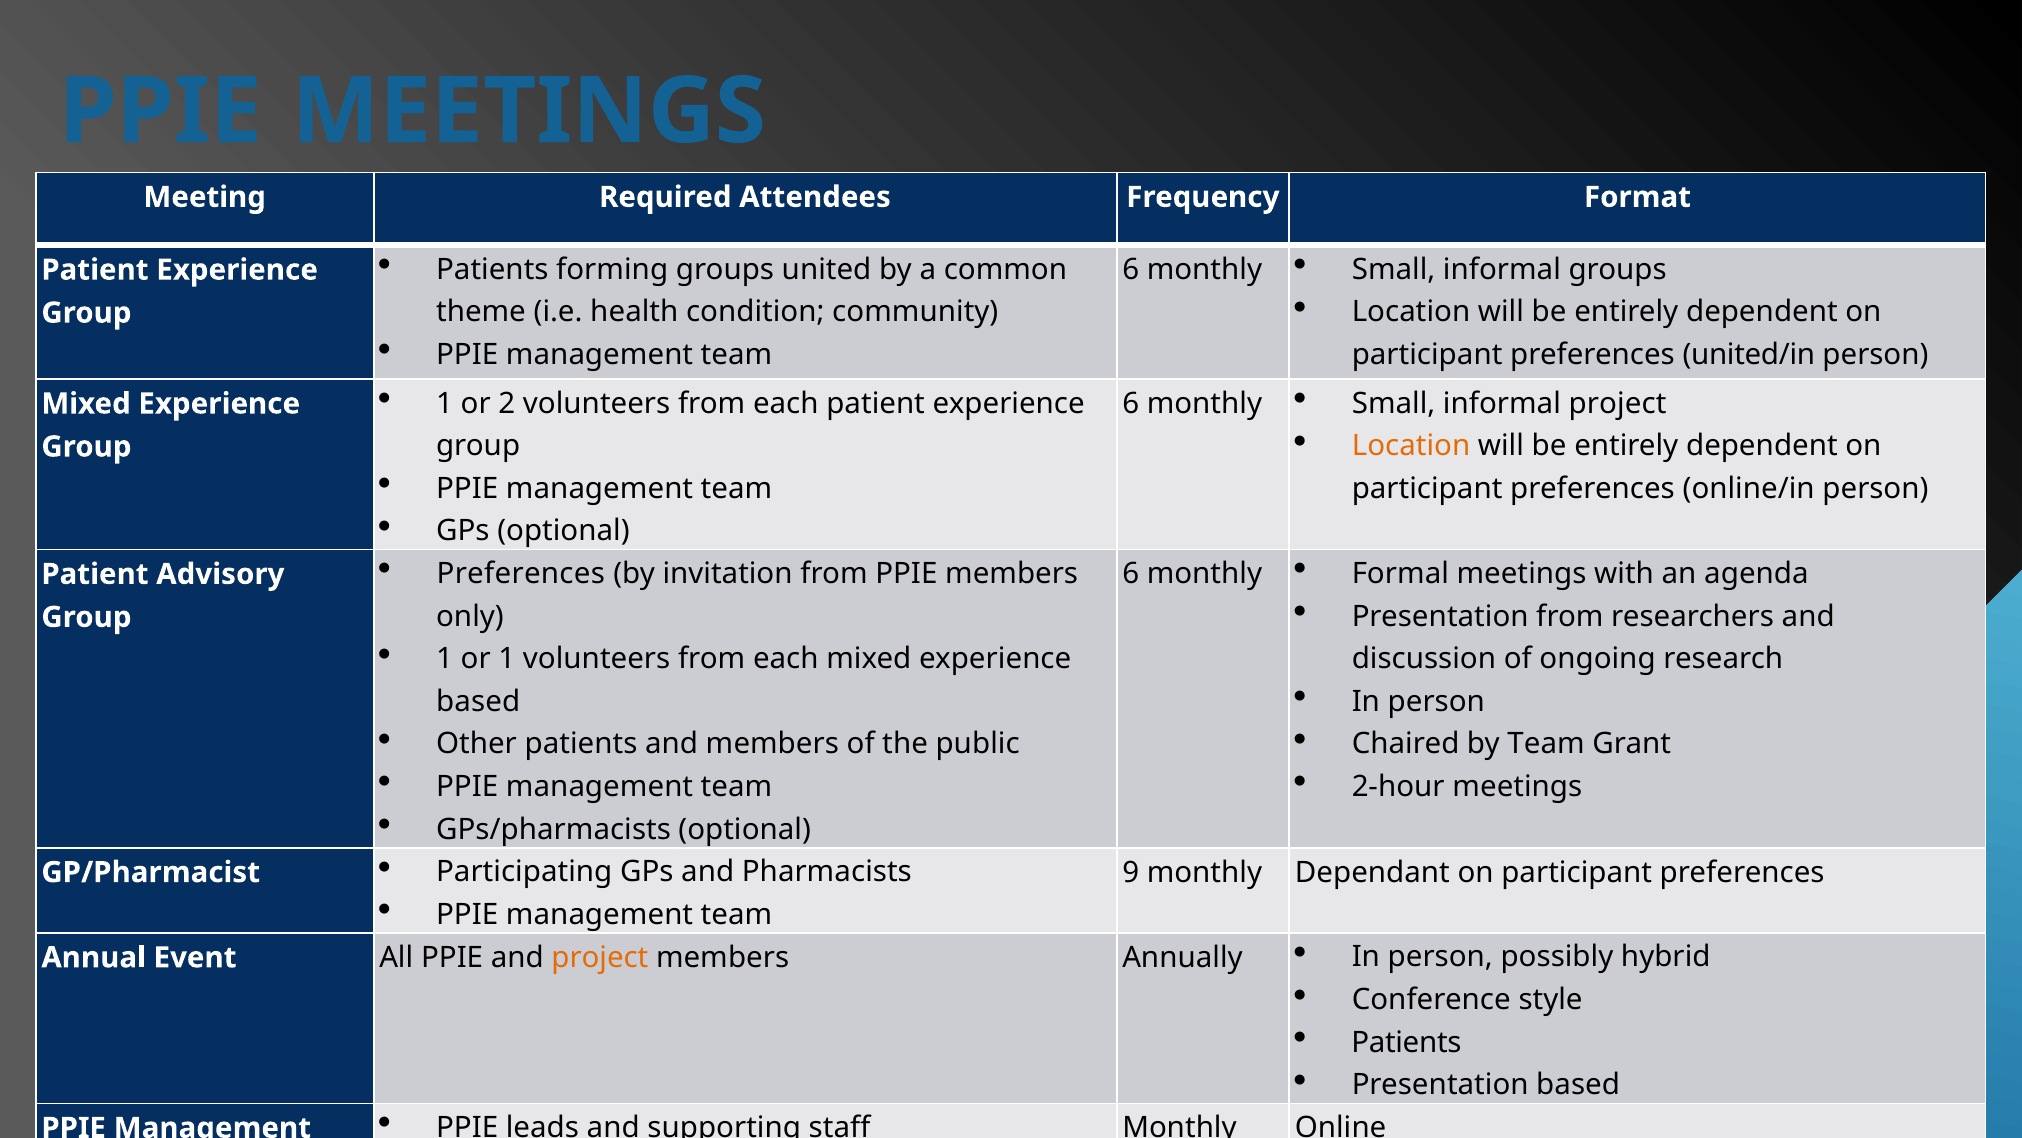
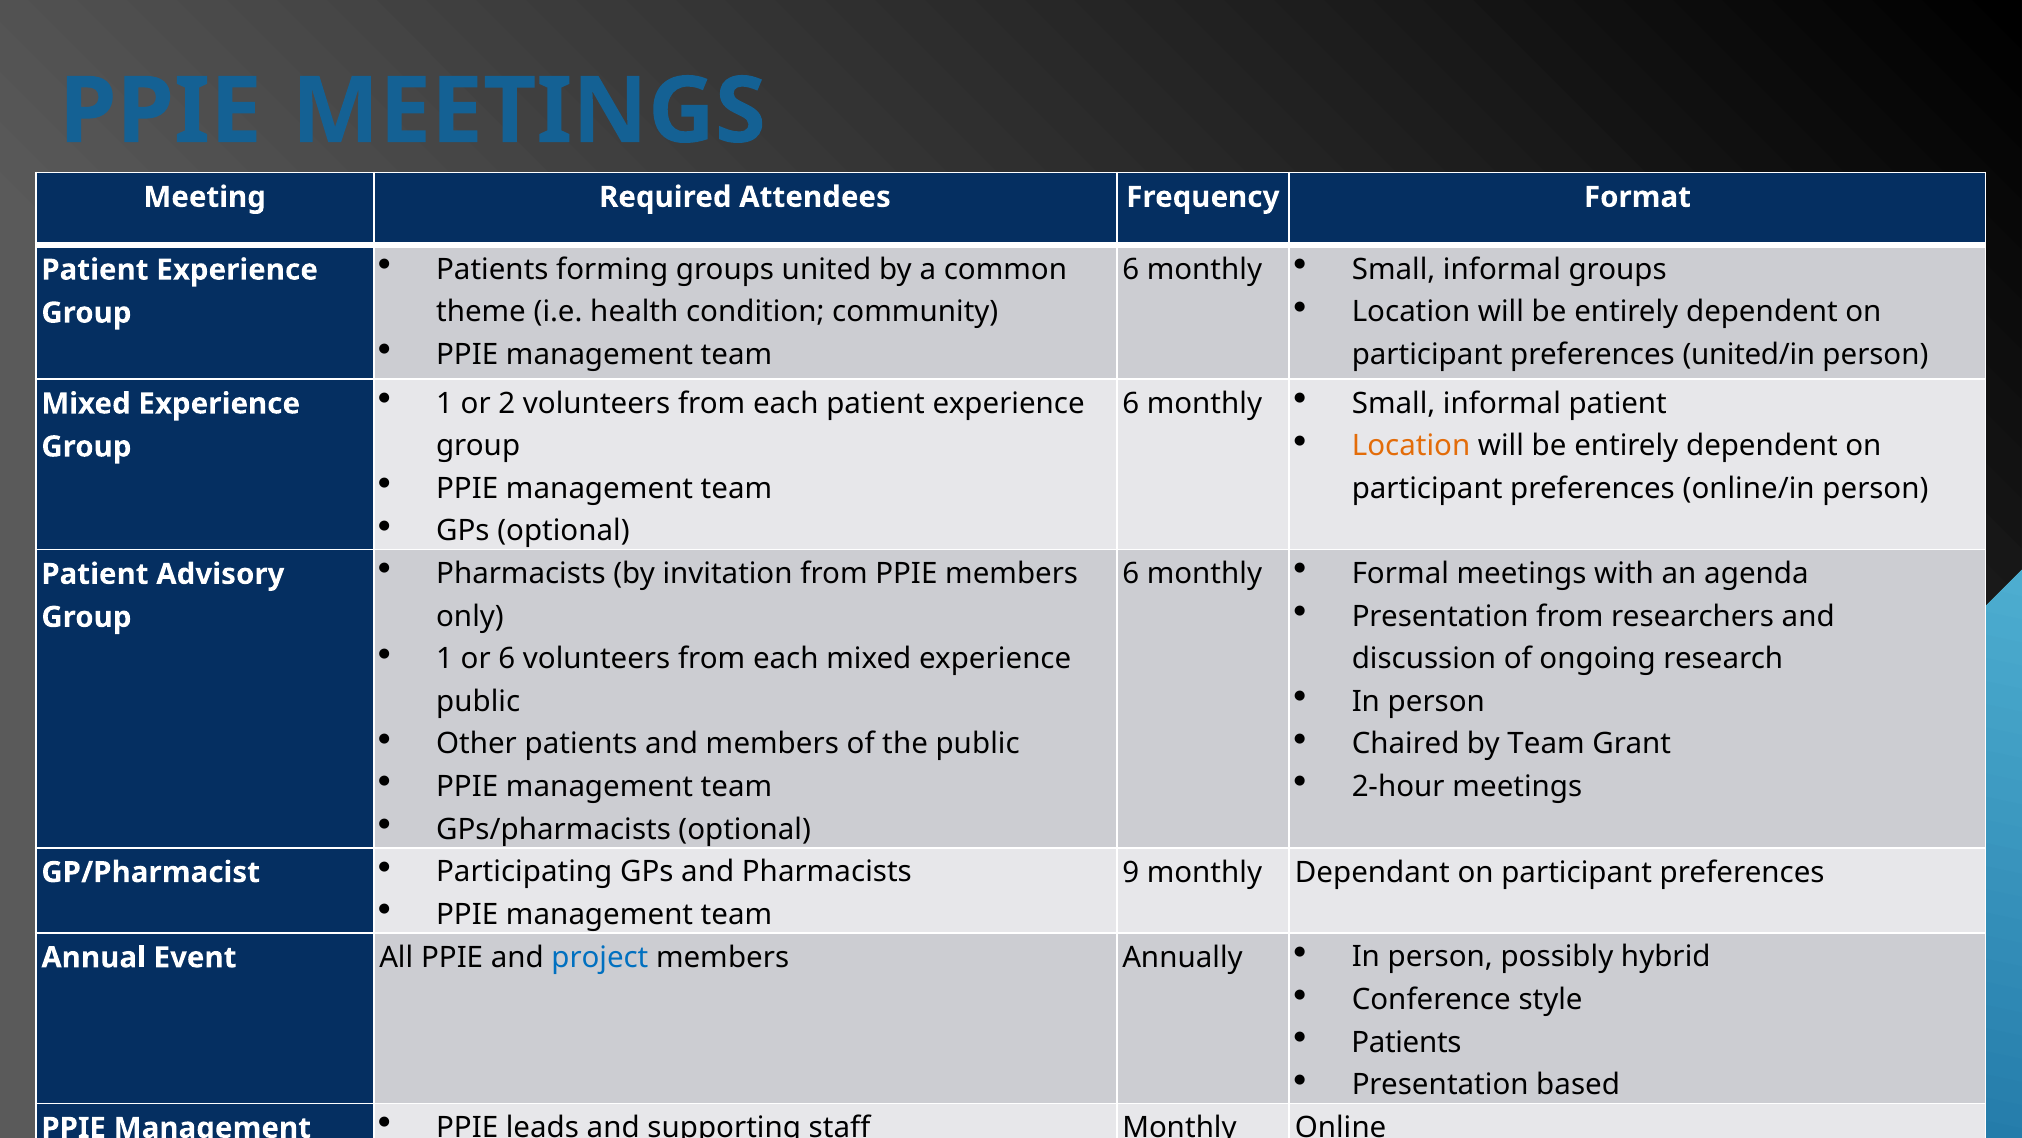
informal project: project -> patient (1618, 403)
Preferences: Preferences -> Pharmacists (521, 573)
or 1: 1 -> 6 (507, 659)
based: based -> public (478, 701)
project colour: orange -> blue (600, 957)
